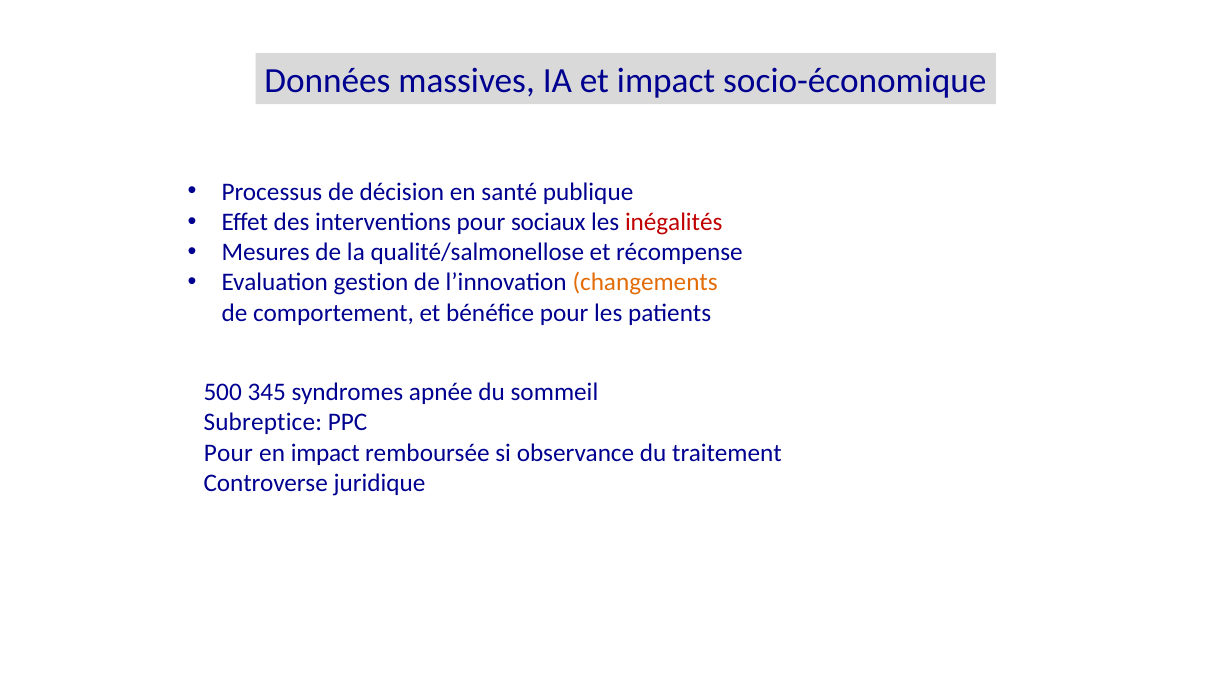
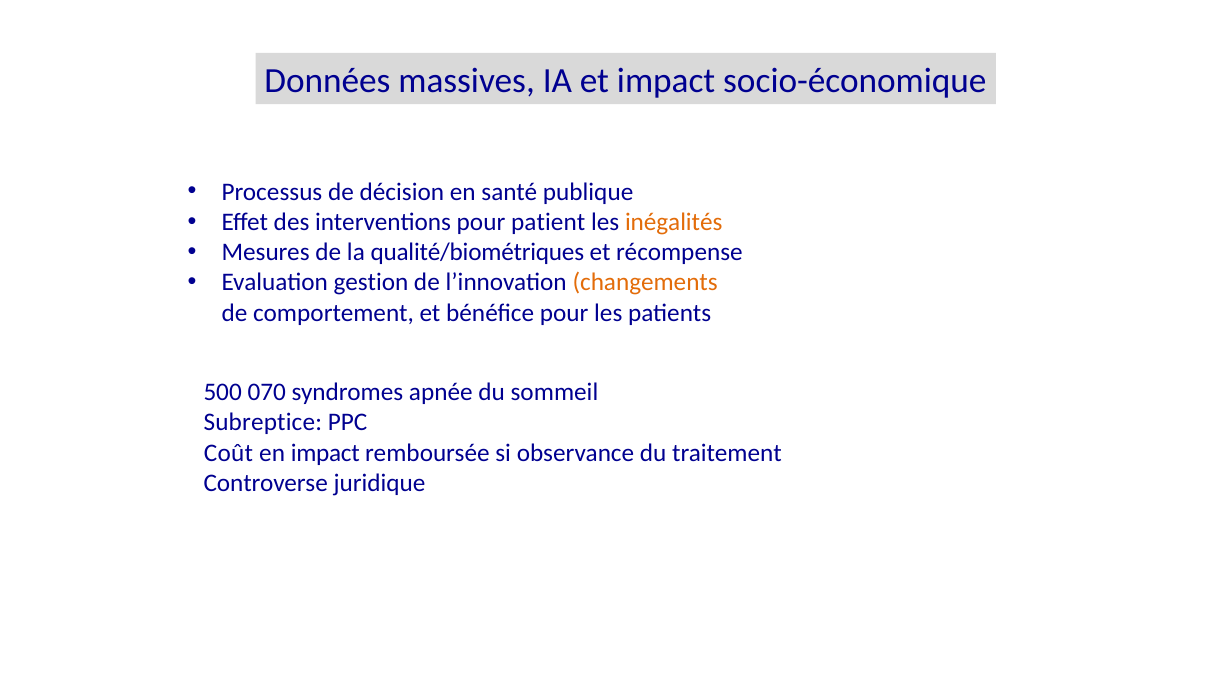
sociaux: sociaux -> patient (548, 222)
inégalités colour: red -> orange (674, 222)
qualité/salmonellose: qualité/salmonellose -> qualité/biométriques (477, 252)
345: 345 -> 070 (267, 392)
Pour: Pour -> Coût (228, 453)
